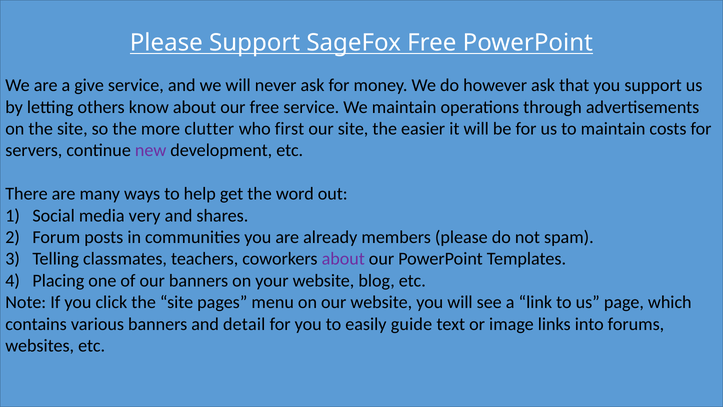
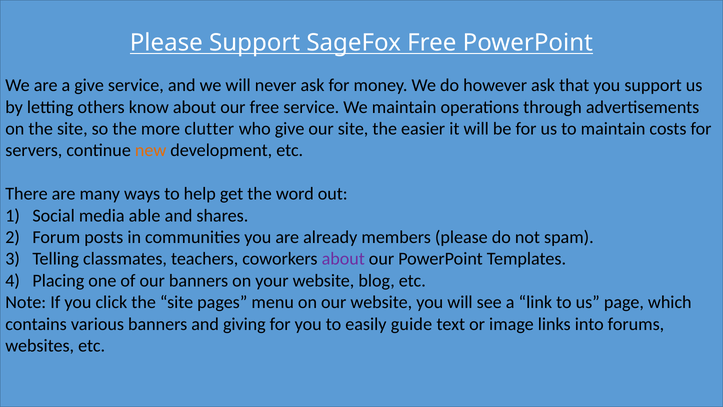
who first: first -> give (290, 129)
new colour: purple -> orange (151, 150)
very: very -> able (145, 215)
detail: detail -> giving (244, 324)
